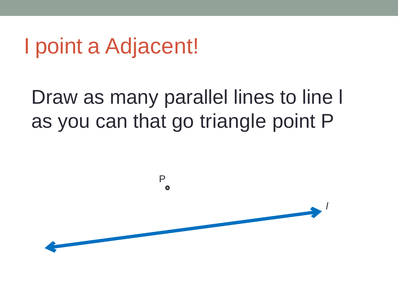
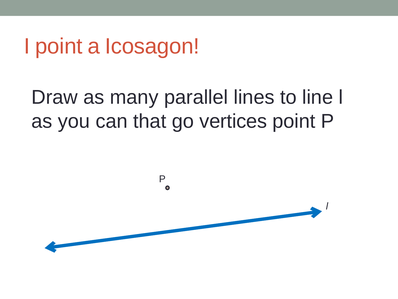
Adjacent: Adjacent -> Icosagon (152, 46)
triangle: triangle -> vertices (233, 121)
